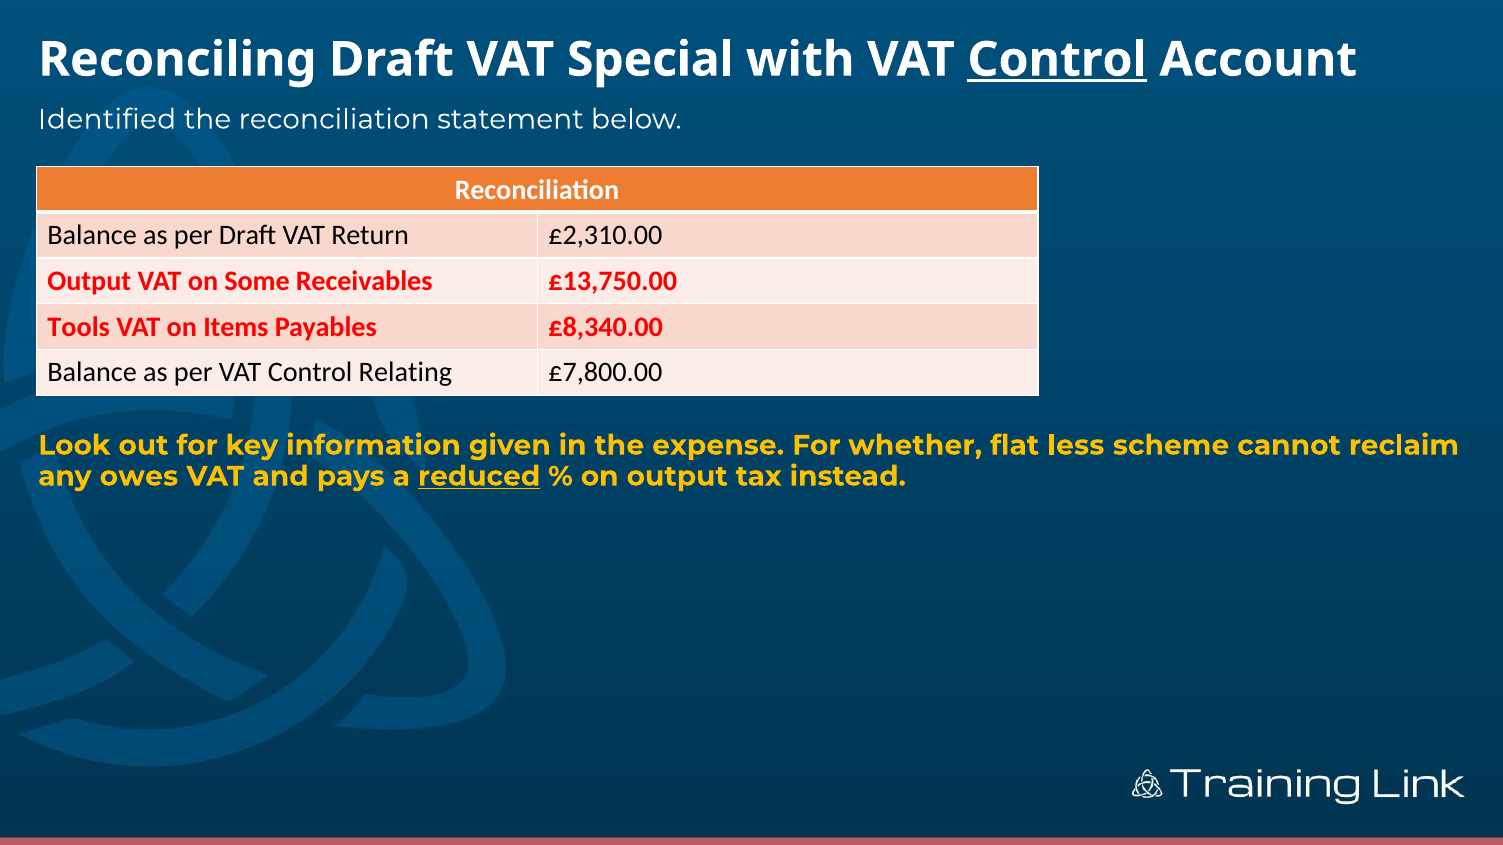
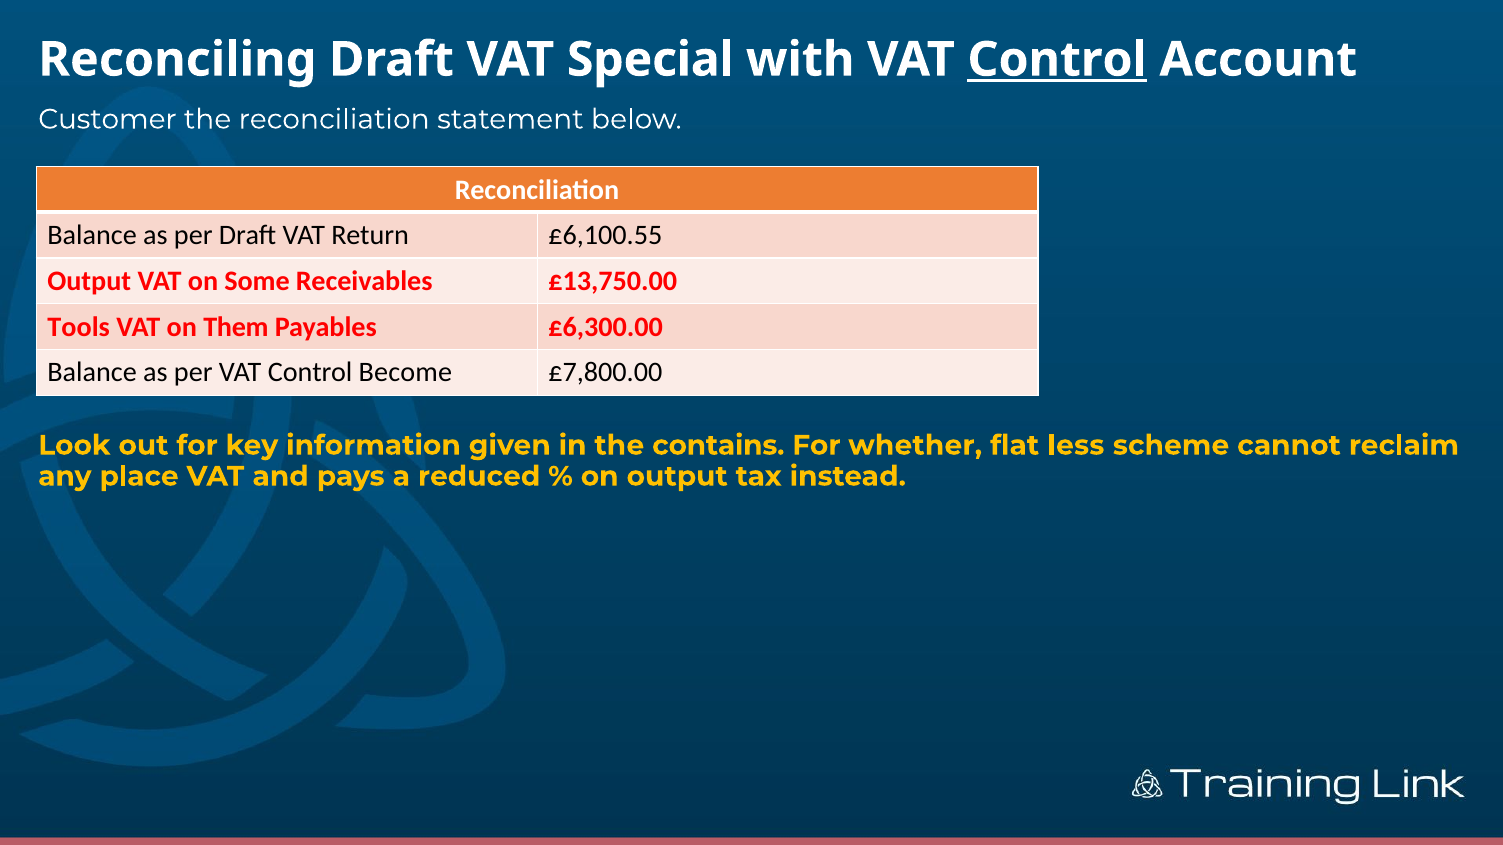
Identified: Identified -> Customer (107, 119)
£2,310.00: £2,310.00 -> £6,100.55 (605, 236)
Items: Items -> Them (236, 327)
£8,340.00: £8,340.00 -> £6,300.00 (606, 327)
Relating: Relating -> Become (405, 373)
expense: expense -> contains (718, 446)
owes: owes -> place (139, 477)
reduced underline: present -> none (479, 477)
